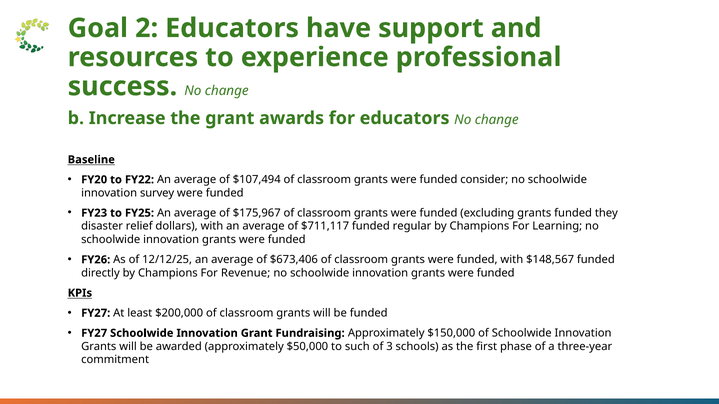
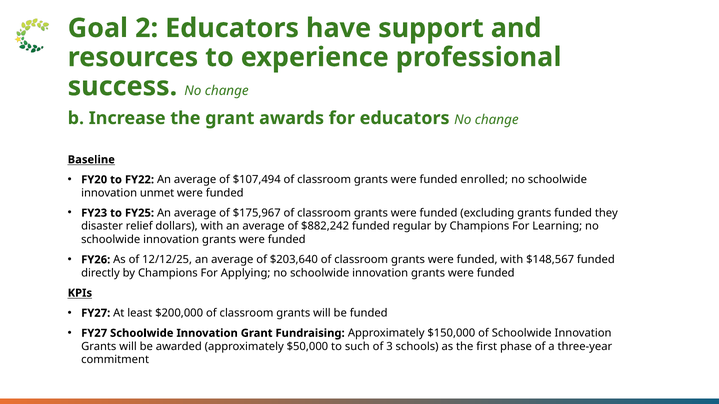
consider: consider -> enrolled (484, 180)
survey: survey -> unmet (157, 193)
$711,117: $711,117 -> $882,242 (325, 227)
$673,406: $673,406 -> $203,640 (294, 260)
Revenue: Revenue -> Applying (246, 273)
